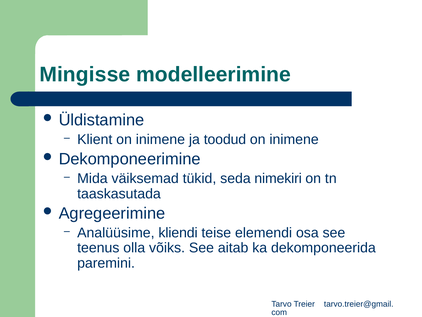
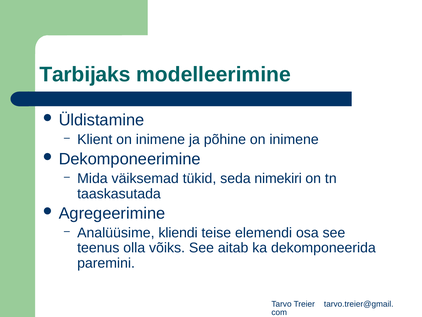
Mingisse: Mingisse -> Tarbijaks (85, 74)
toodud: toodud -> põhine (225, 139)
